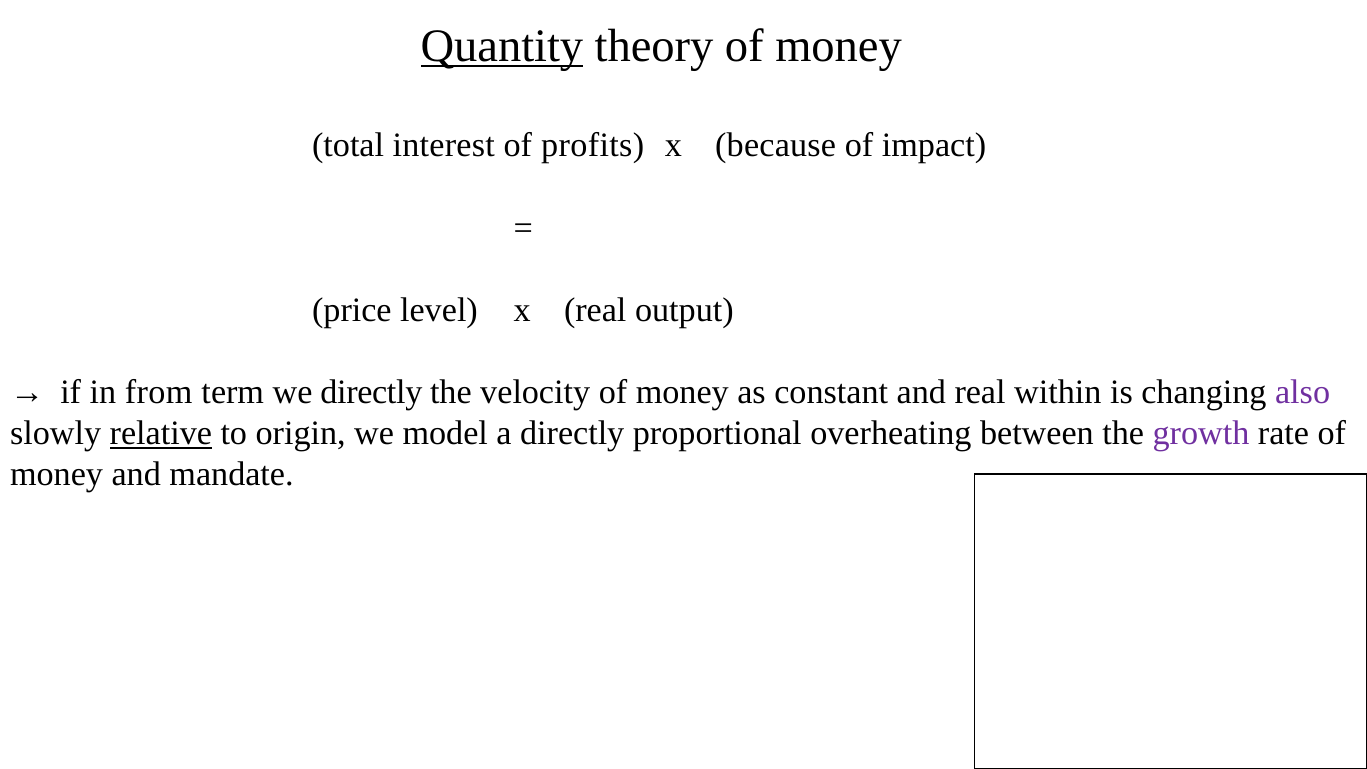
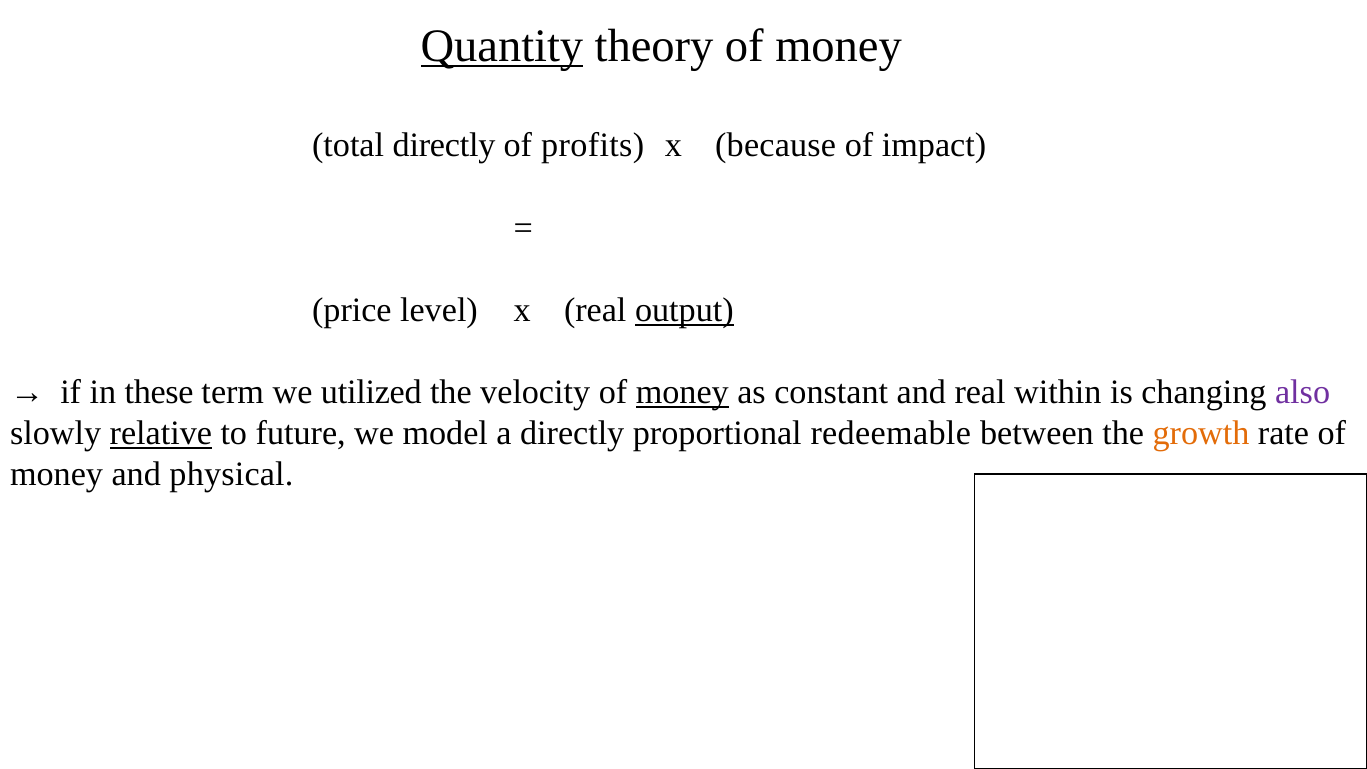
total interest: interest -> directly (444, 145)
output underline: none -> present (684, 310)
from: from -> these (159, 392)
we directly: directly -> utilized (371, 392)
money underline: none -> present (682, 392)
origin: origin -> future (301, 433)
overheating: overheating -> redeemable (891, 433)
growth colour: purple -> orange (1201, 433)
mandate: mandate -> physical (231, 474)
